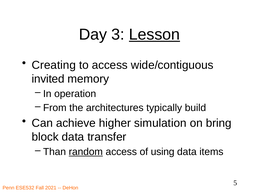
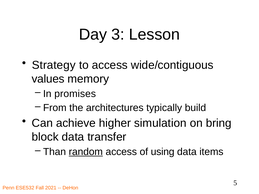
Lesson underline: present -> none (154, 35)
Creating: Creating -> Strategy (54, 65)
invited: invited -> values (48, 79)
operation: operation -> promises (75, 94)
